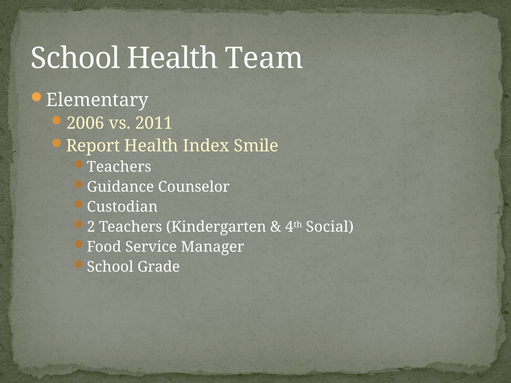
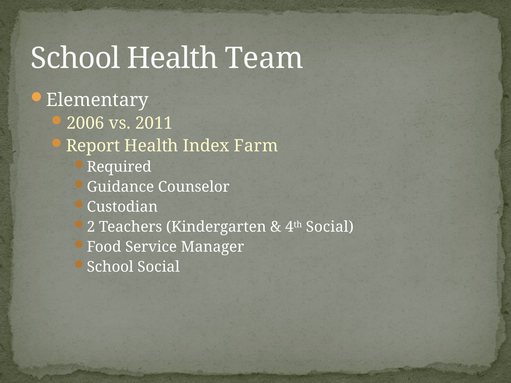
Smile: Smile -> Farm (256, 146)
Teachers: Teachers -> Required (119, 167)
School Grade: Grade -> Social (159, 267)
